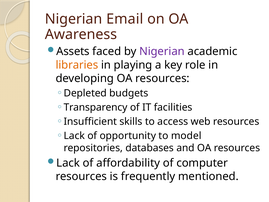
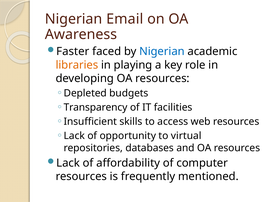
Assets: Assets -> Faster (73, 51)
Nigerian colour: purple -> blue (162, 51)
model: model -> virtual (186, 136)
